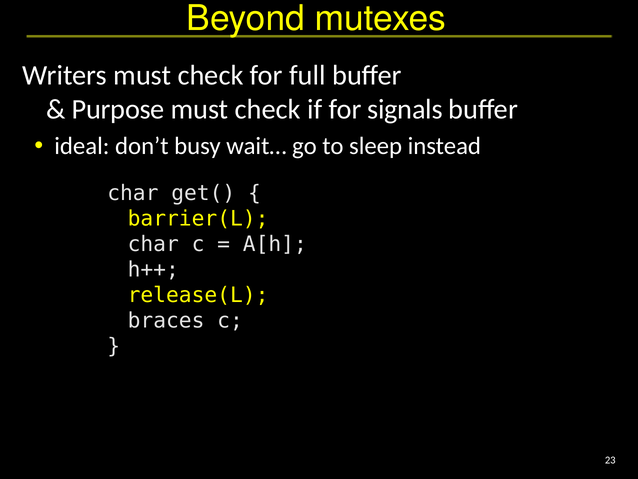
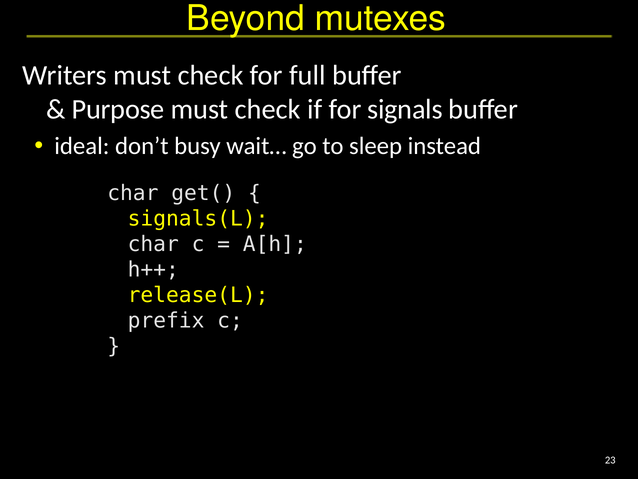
barrier(L: barrier(L -> signals(L (198, 218)
braces: braces -> prefix (166, 320)
